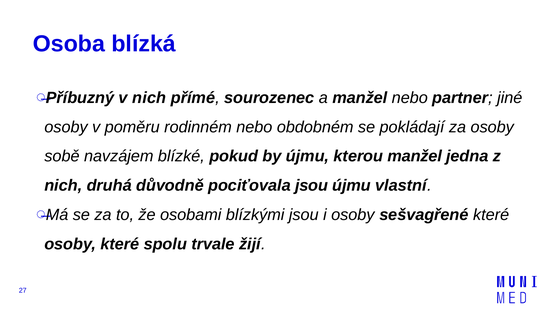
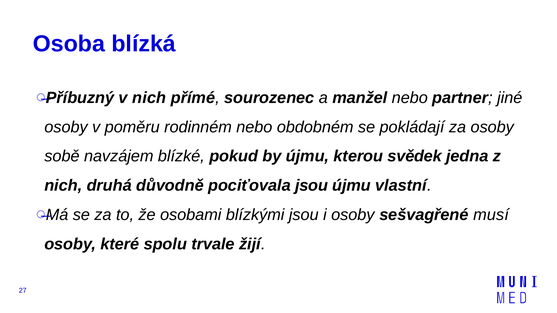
kterou manžel: manžel -> svědek (415, 156)
sešvagřené které: které -> musí (491, 215)
